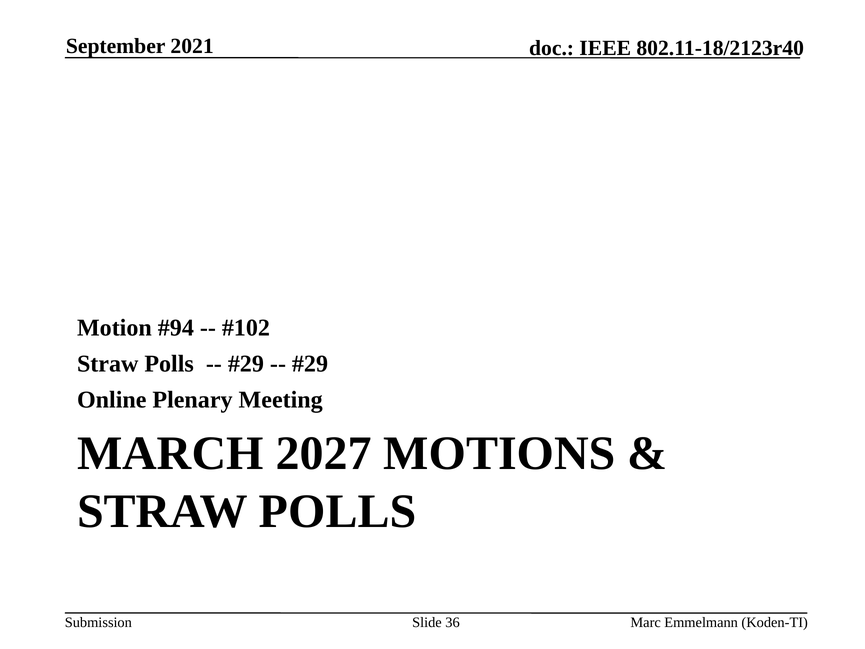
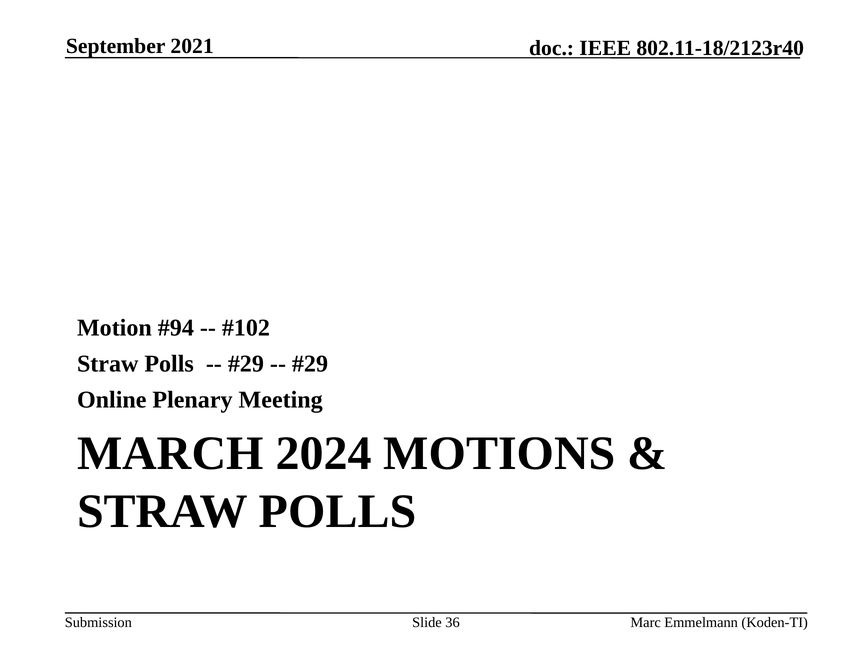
2027: 2027 -> 2024 (324, 453)
